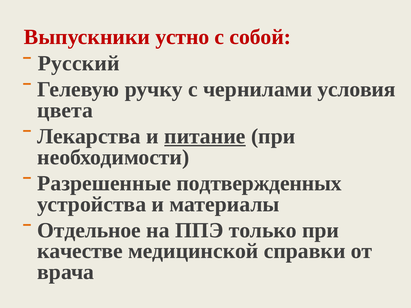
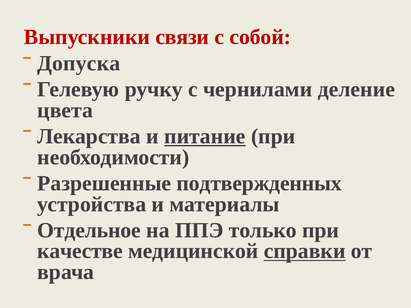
устно: устно -> связи (182, 37)
Русский: Русский -> Допуска (79, 63)
условия: условия -> деление (356, 89)
справки underline: none -> present (305, 251)
